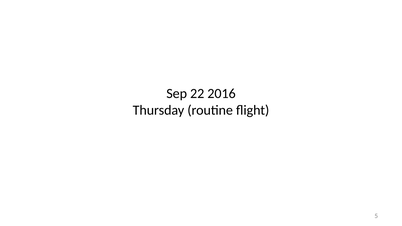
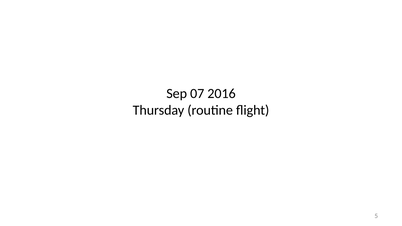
22: 22 -> 07 (197, 94)
